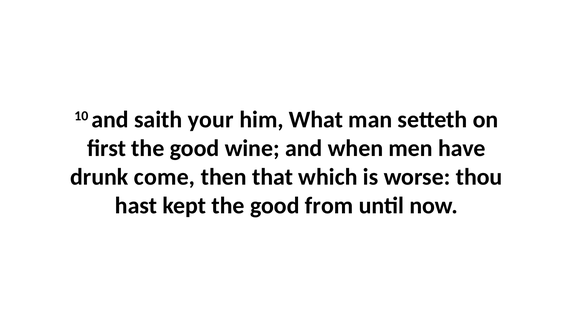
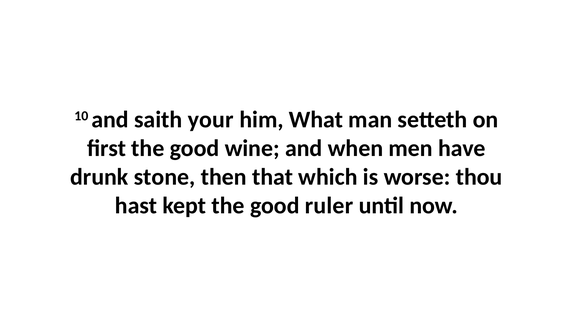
come: come -> stone (165, 177)
from: from -> ruler (329, 206)
